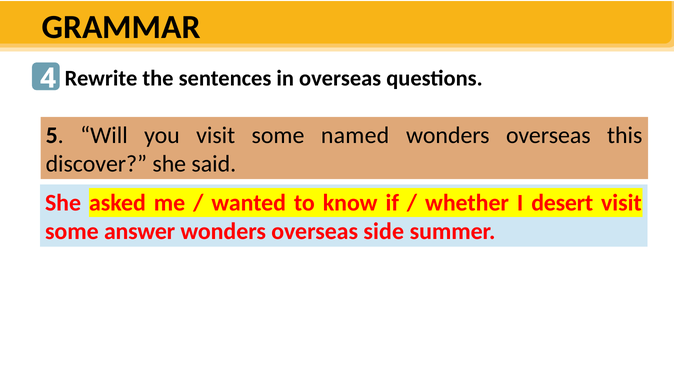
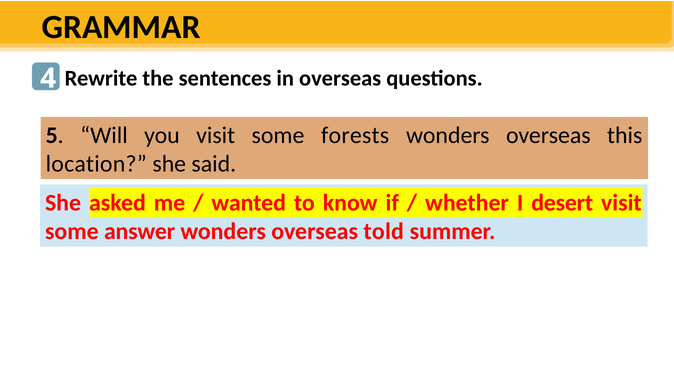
named: named -> forests (355, 135)
discover: discover -> location (96, 164)
side: side -> told (384, 232)
